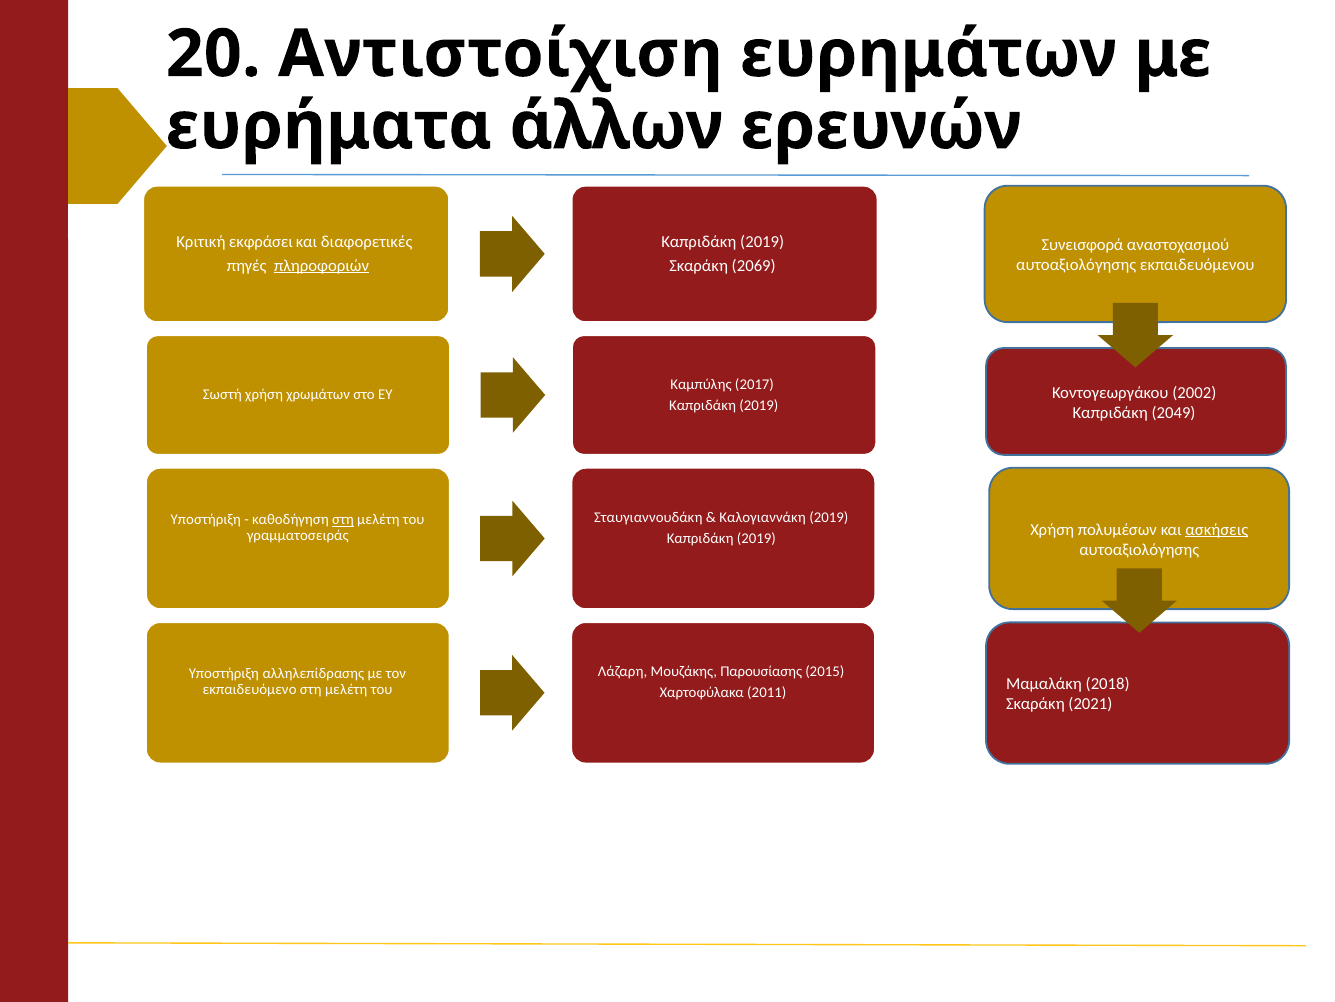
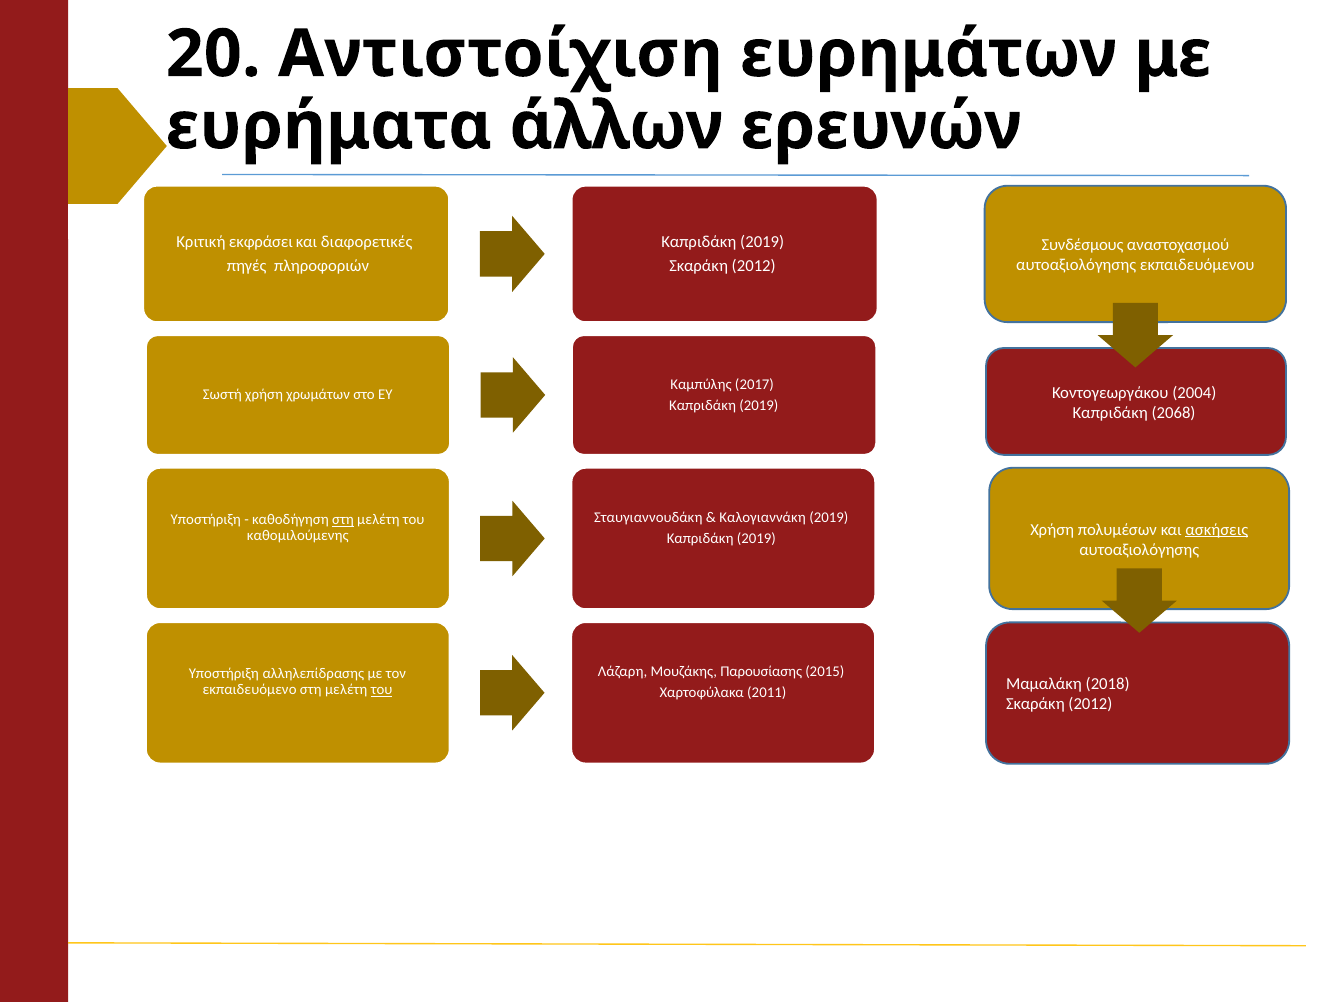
Συνεισφορά: Συνεισφορά -> Συνδέσμους (1083, 245)
πληροφοριών underline: present -> none (322, 266)
2069: 2069 -> 2012 (754, 266)
2002: 2002 -> 2004 (1194, 392)
2049: 2049 -> 2068 (1174, 412)
γραμματοσειράς: γραμματοσειράς -> καθομιλούμενης (298, 535)
του underline: none -> present (382, 690)
2021: 2021 -> 2012 (1090, 704)
